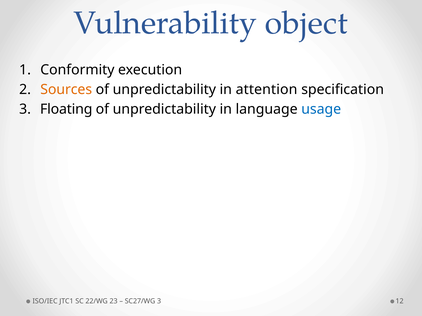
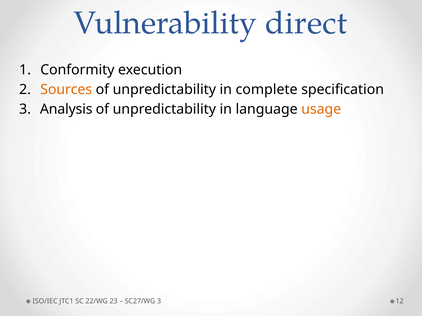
object: object -> direct (306, 23)
attention: attention -> complete (267, 90)
Floating: Floating -> Analysis (66, 109)
usage colour: blue -> orange (321, 109)
